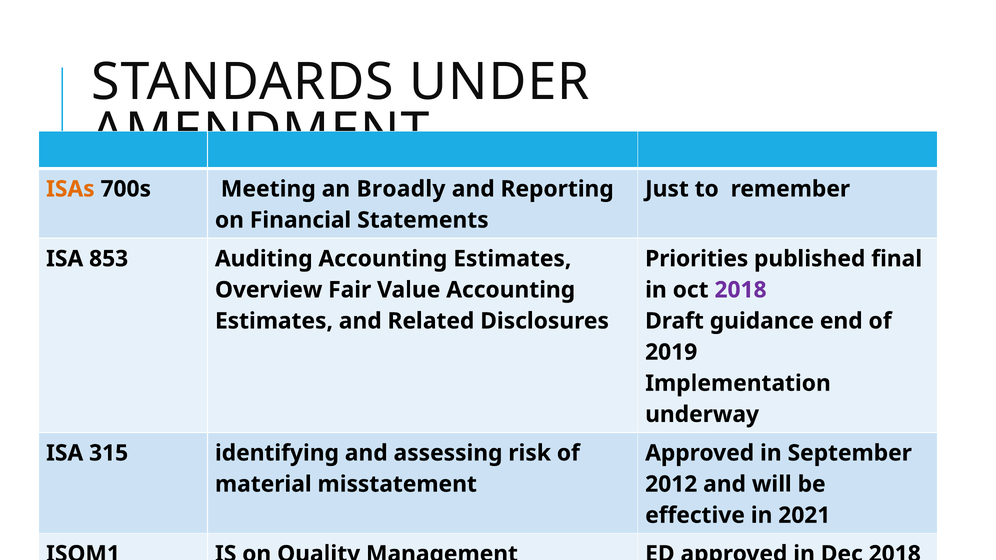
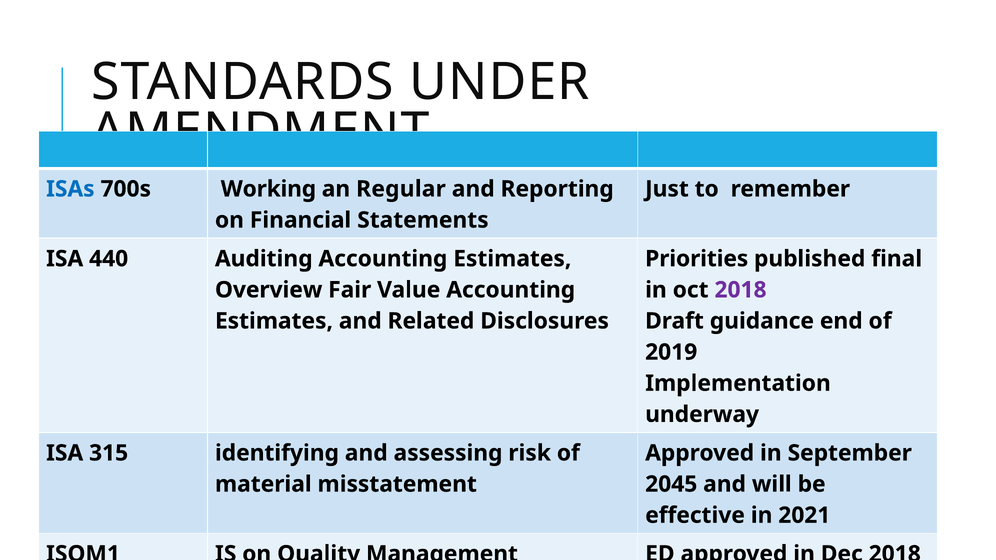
ISAs colour: orange -> blue (70, 189)
Meeting: Meeting -> Working (268, 189)
Broadly: Broadly -> Regular (401, 189)
853: 853 -> 440 (109, 259)
2012: 2012 -> 2045 (671, 484)
